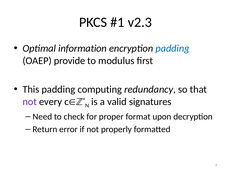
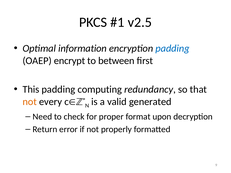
v2.3: v2.3 -> v2.5 (140, 22)
provide: provide -> encrypt (70, 61)
modulus: modulus -> between (116, 61)
not colour: purple -> orange (30, 102)
signatures: signatures -> generated (150, 102)
